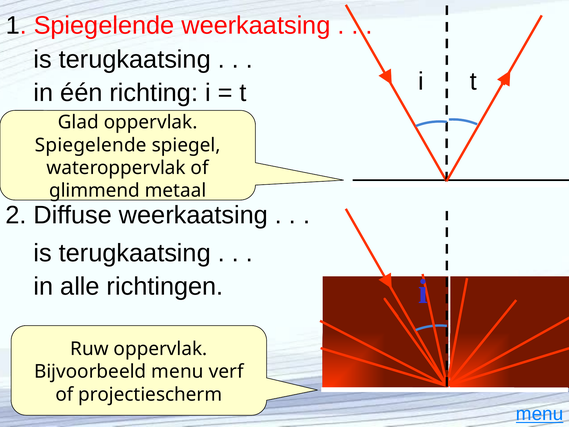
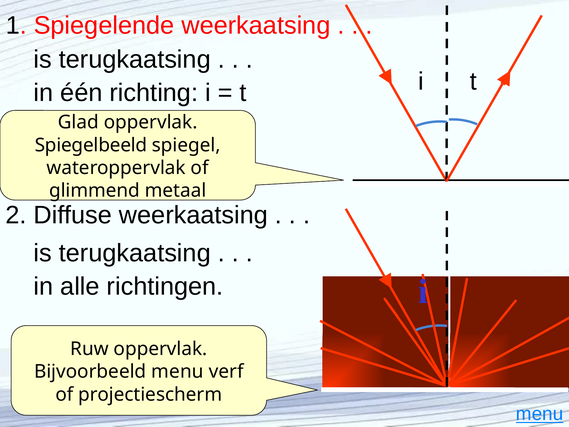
Spiegelende: Spiegelende -> Spiegelbeeld (91, 145)
